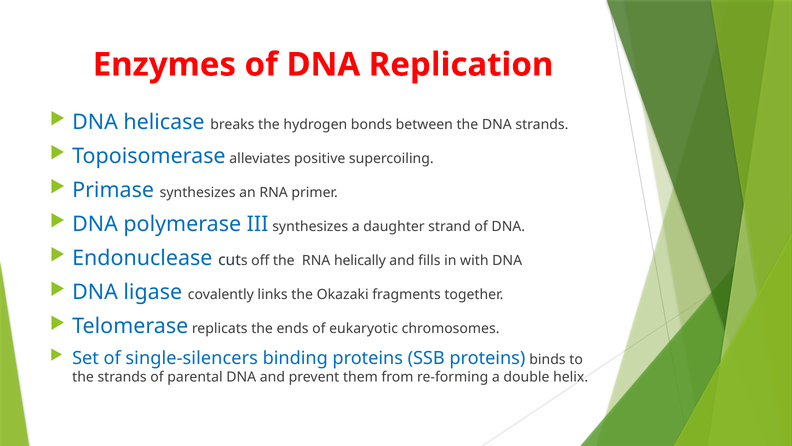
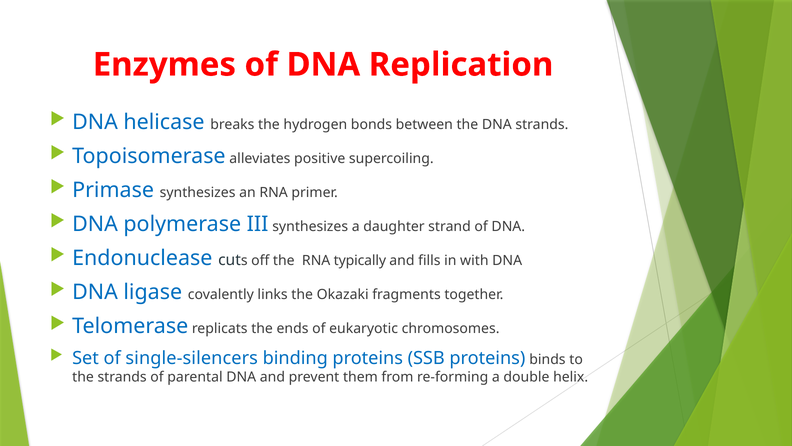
helically: helically -> typically (360, 261)
